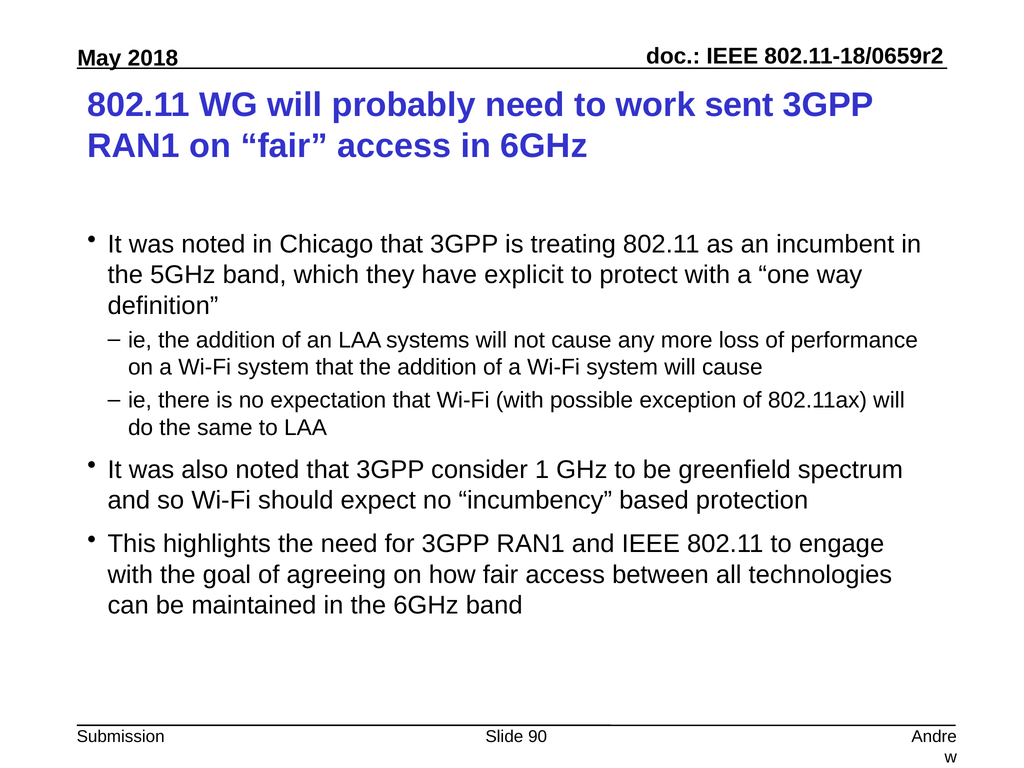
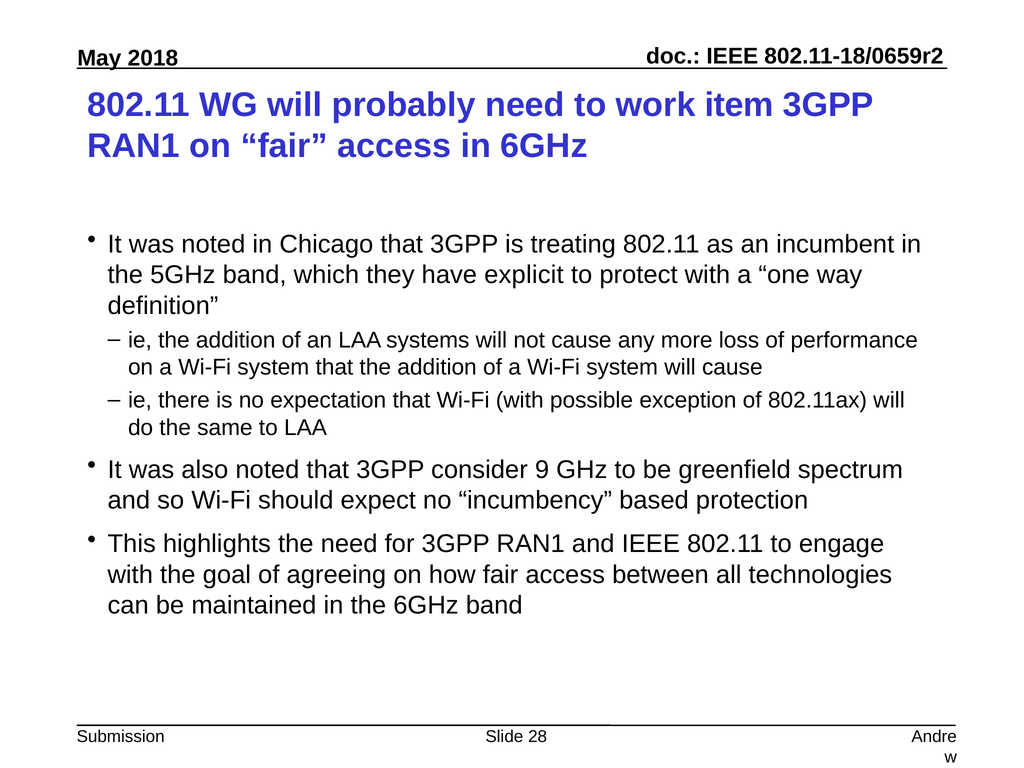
sent: sent -> item (739, 105)
1: 1 -> 9 (542, 470)
90: 90 -> 28 (538, 737)
